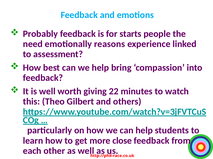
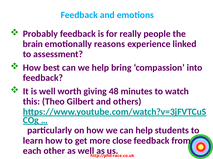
starts: starts -> really (130, 34)
need: need -> brain (33, 44)
22: 22 -> 48 (114, 92)
